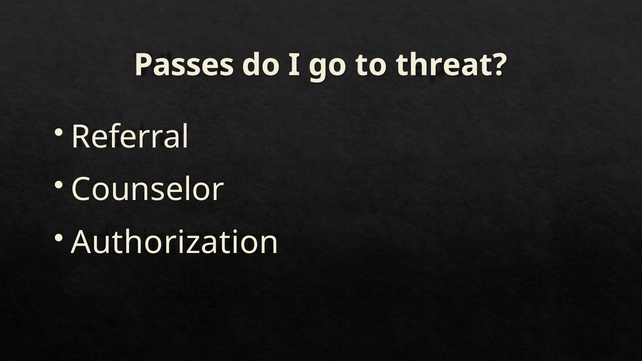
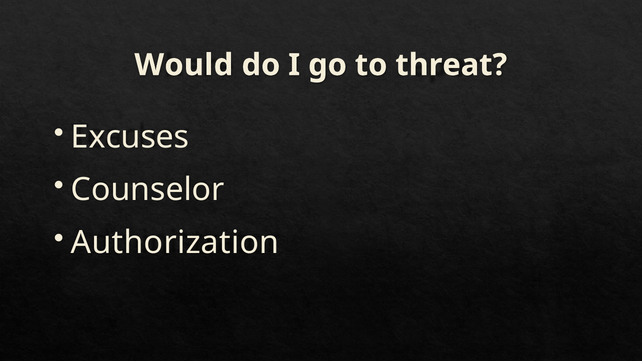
Passes: Passes -> Would (184, 65)
Referral: Referral -> Excuses (130, 137)
